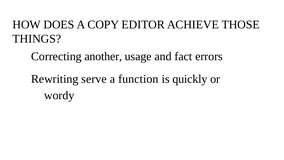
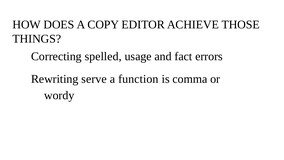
another: another -> spelled (103, 56)
quickly: quickly -> comma (190, 79)
